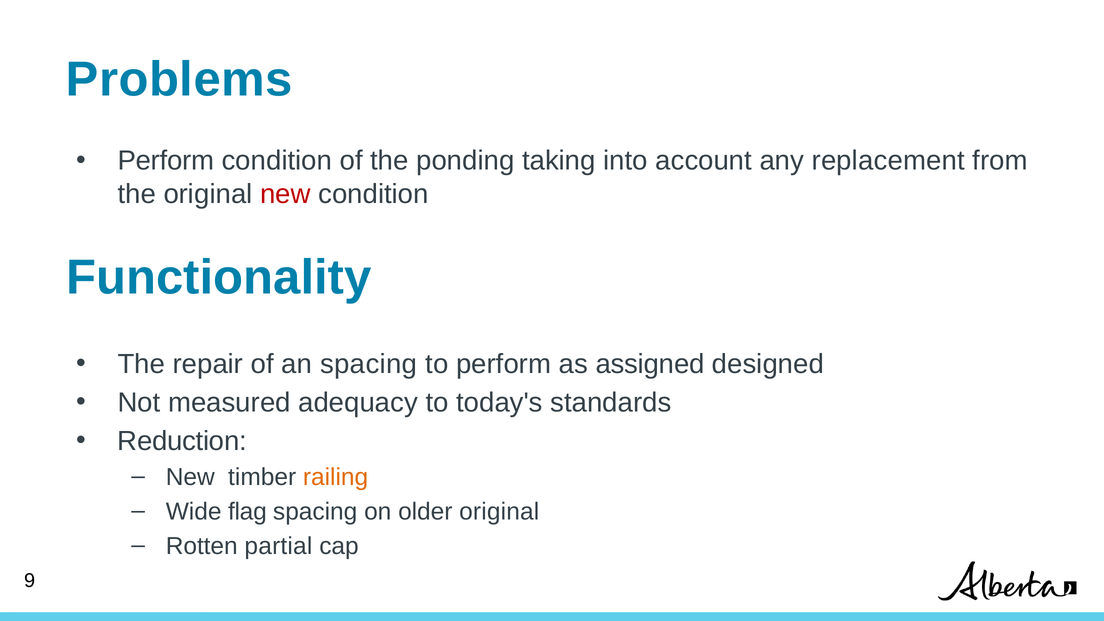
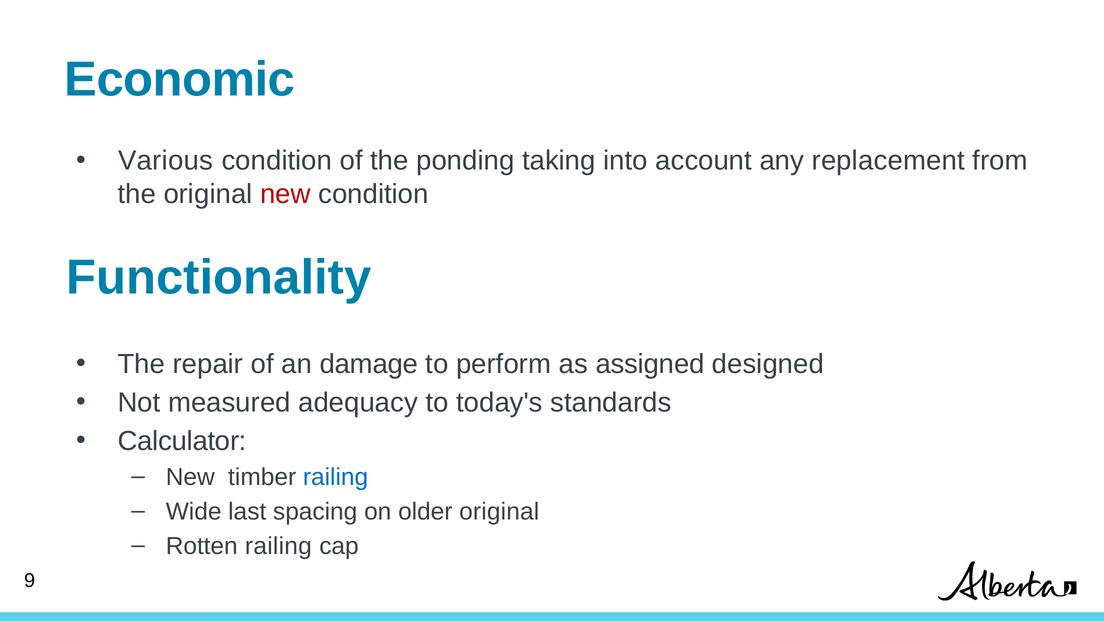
Problems: Problems -> Economic (180, 79)
Perform: Perform -> Various (166, 161)
an spacing: spacing -> damage (369, 364)
Reduction: Reduction -> Calculator (182, 441)
railing colour: orange -> blue (336, 477)
flag: flag -> last (247, 512)
Rotten partial: partial -> railing (278, 546)
